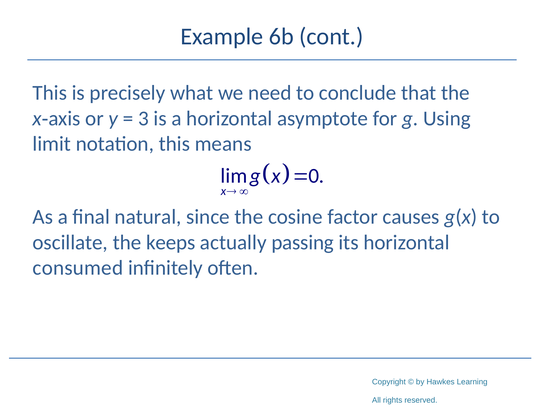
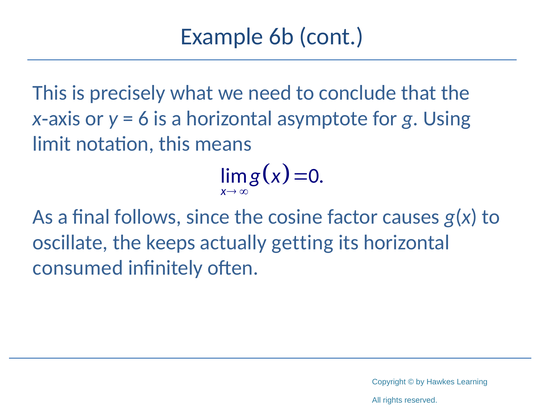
3: 3 -> 6 (143, 118)
natural: natural -> follows (148, 217)
passing: passing -> getting (302, 242)
